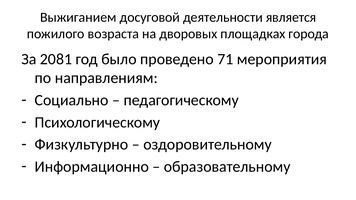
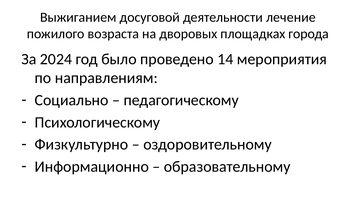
является: является -> лечение (291, 17)
2081: 2081 -> 2024 (56, 59)
71: 71 -> 14 (225, 59)
